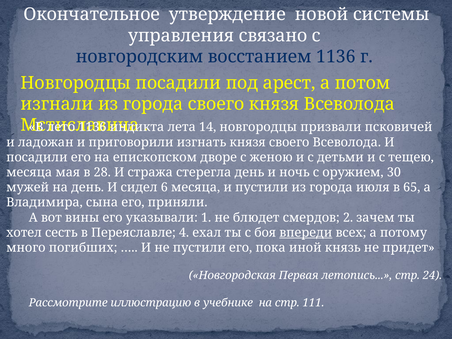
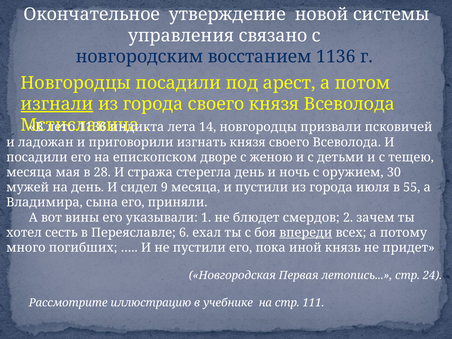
изгнали underline: none -> present (57, 104)
6: 6 -> 9 (164, 187)
65: 65 -> 55 (412, 187)
4: 4 -> 6 (184, 233)
